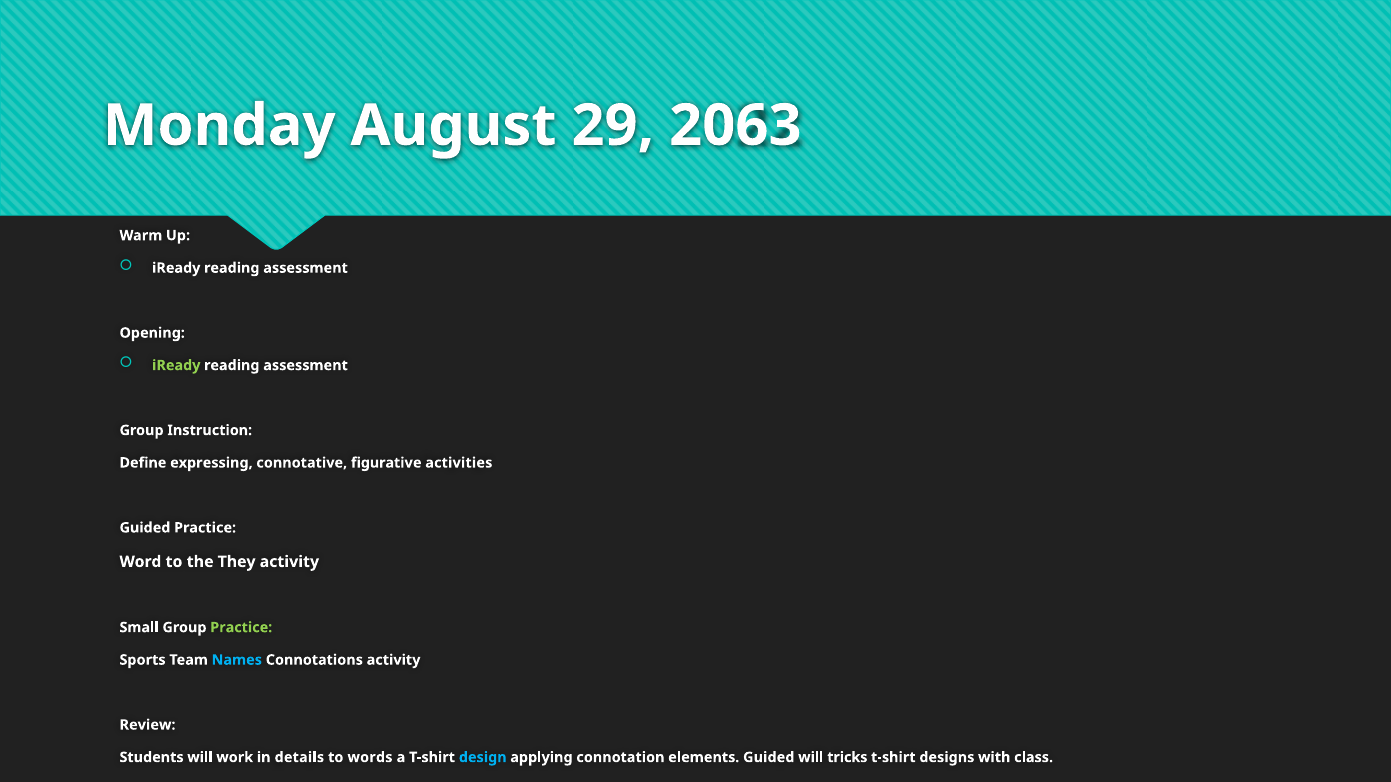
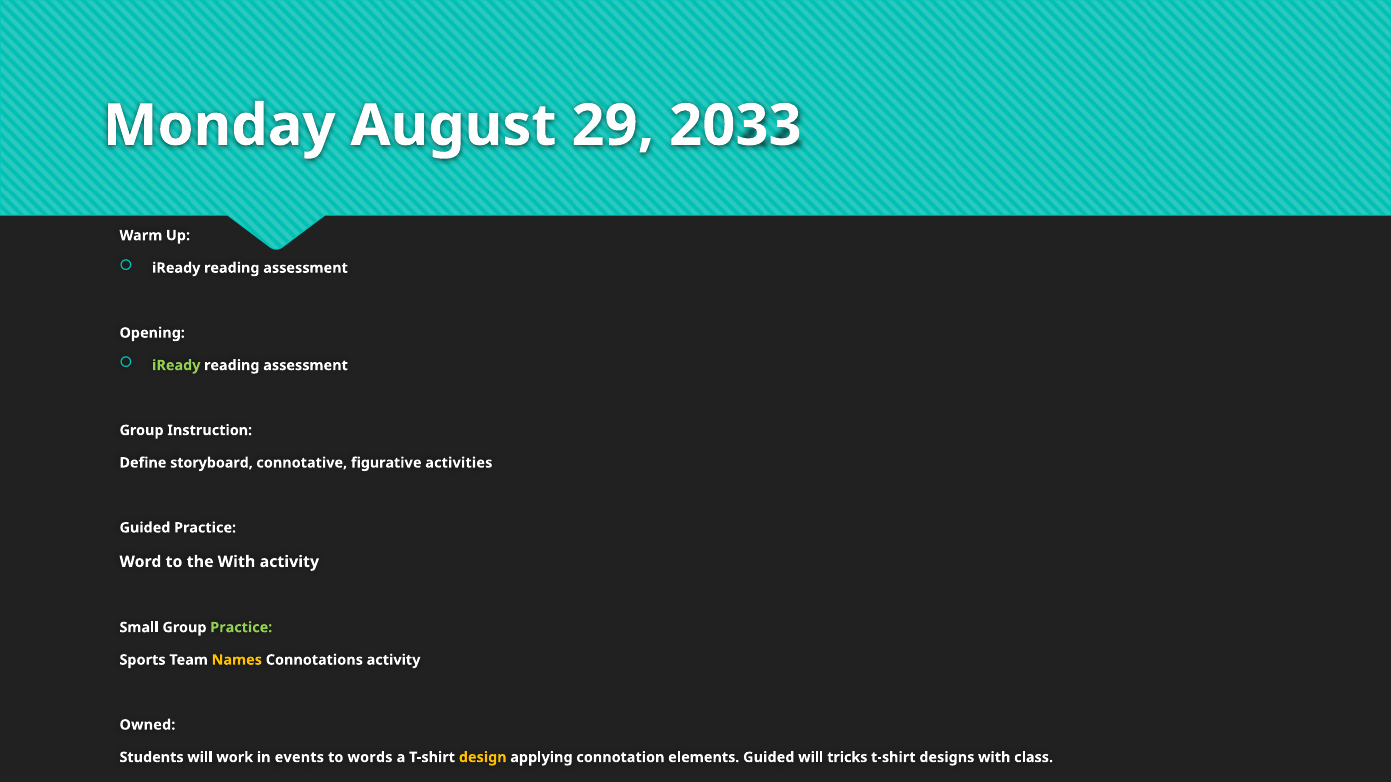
2063: 2063 -> 2033 (735, 126)
expressing: expressing -> storyboard (211, 463)
the They: They -> With (237, 562)
Names colour: light blue -> yellow (237, 660)
Review: Review -> Owned (147, 725)
details: details -> events (299, 758)
design colour: light blue -> yellow (483, 758)
